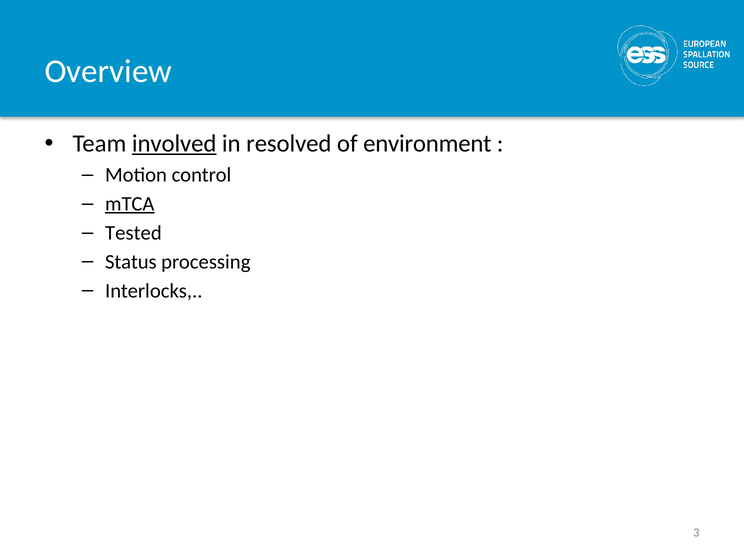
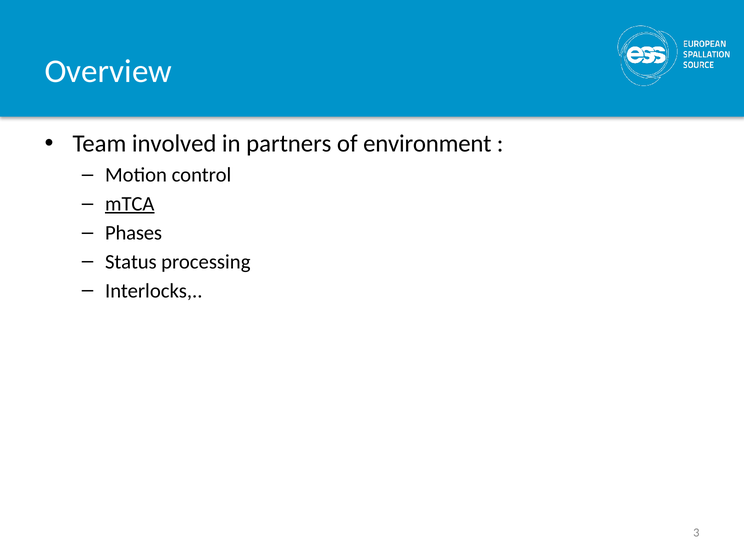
involved underline: present -> none (174, 144)
resolved: resolved -> partners (289, 144)
Tested: Tested -> Phases (134, 233)
